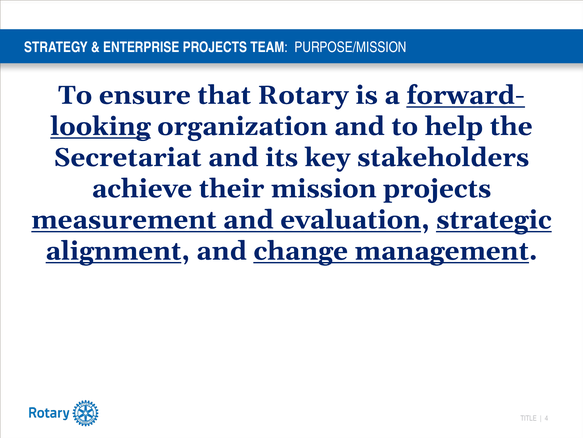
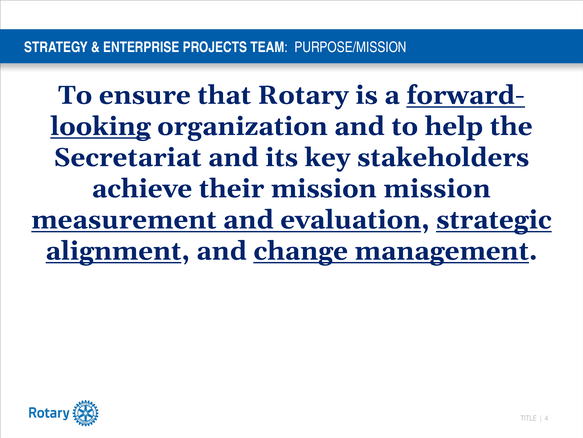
mission projects: projects -> mission (437, 188)
